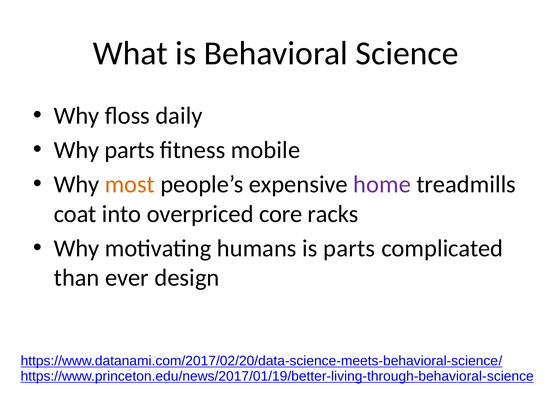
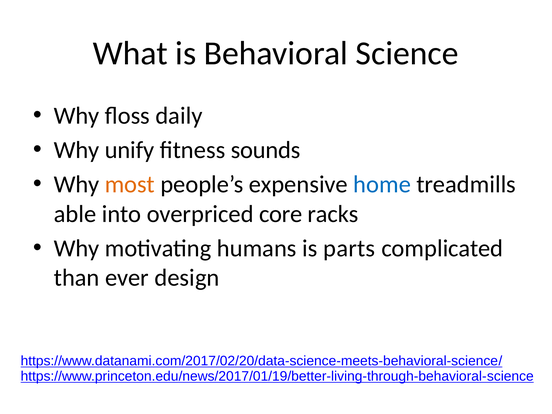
Why parts: parts -> unify (130, 150)
mobile: mobile -> sounds (266, 150)
home colour: purple -> blue (382, 185)
coat: coat -> able (75, 214)
